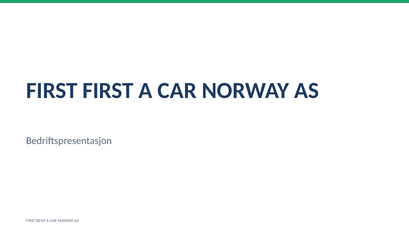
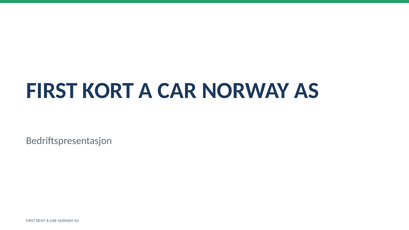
FIRST FIRST: FIRST -> KORT (108, 91)
